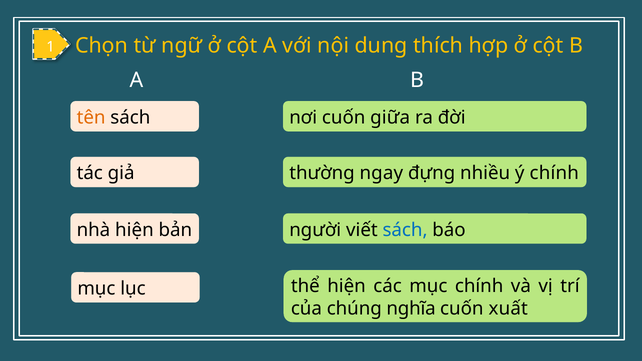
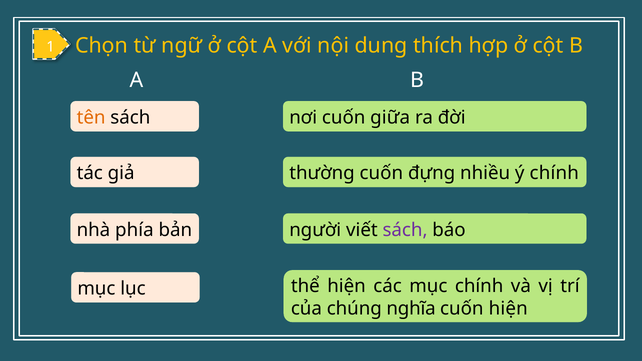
thường ngay: ngay -> cuốn (381, 173)
nhà hiện: hiện -> phía (134, 230)
sách colour: blue -> purple (405, 230)
cuốn xuất: xuất -> hiện (508, 309)
